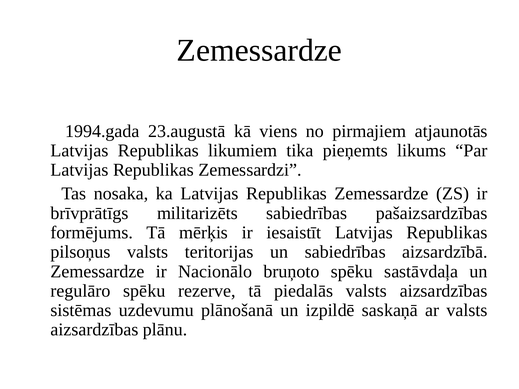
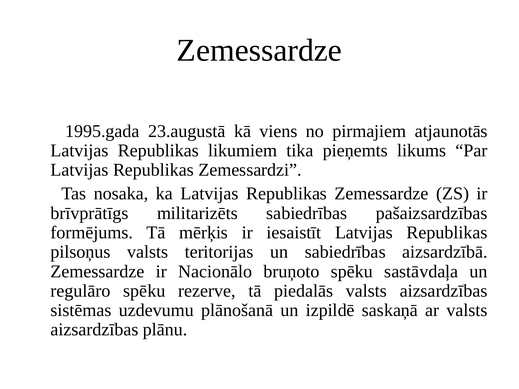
1994.gada: 1994.gada -> 1995.gada (102, 131)
